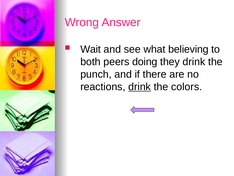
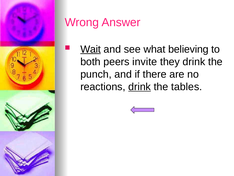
Wait underline: none -> present (91, 49)
doing: doing -> invite (145, 62)
colors: colors -> tables (187, 87)
